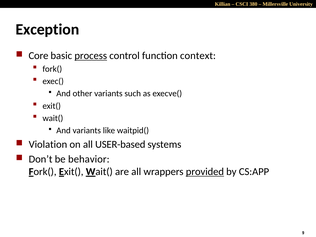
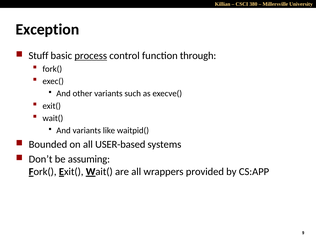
Core: Core -> Stuff (38, 56)
context: context -> through (198, 56)
Violation: Violation -> Bounded (48, 144)
behavior: behavior -> assuming (89, 159)
provided underline: present -> none (205, 172)
